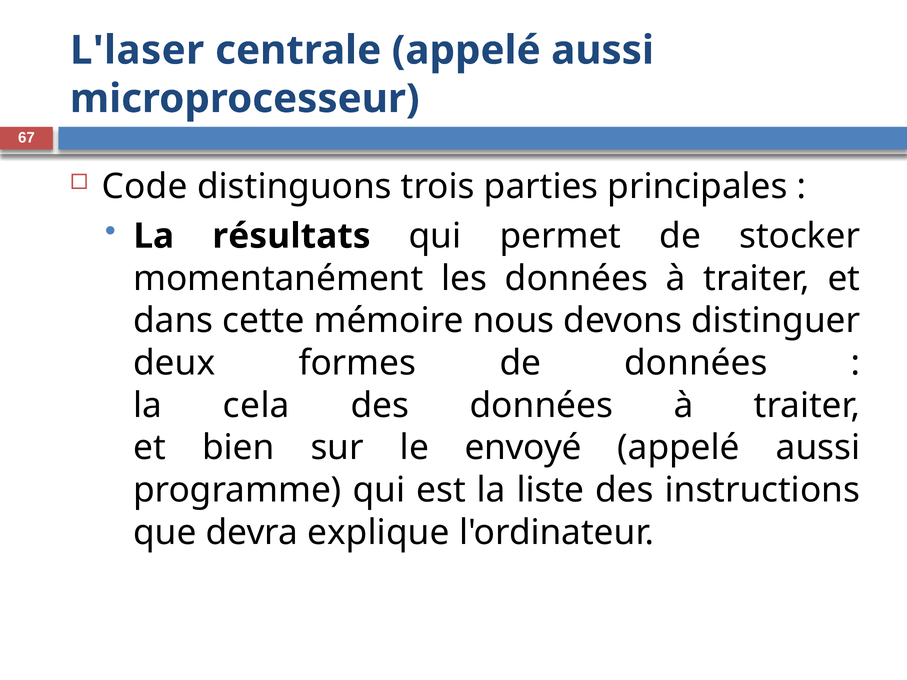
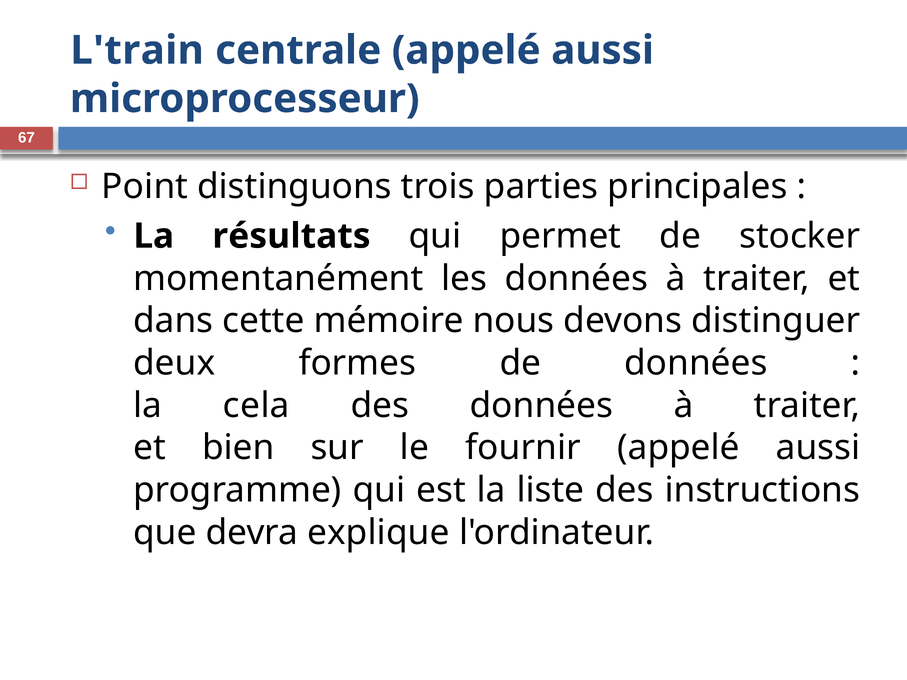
L'laser: L'laser -> L'train (137, 50)
Code: Code -> Point (145, 187)
envoyé: envoyé -> fournir (523, 448)
